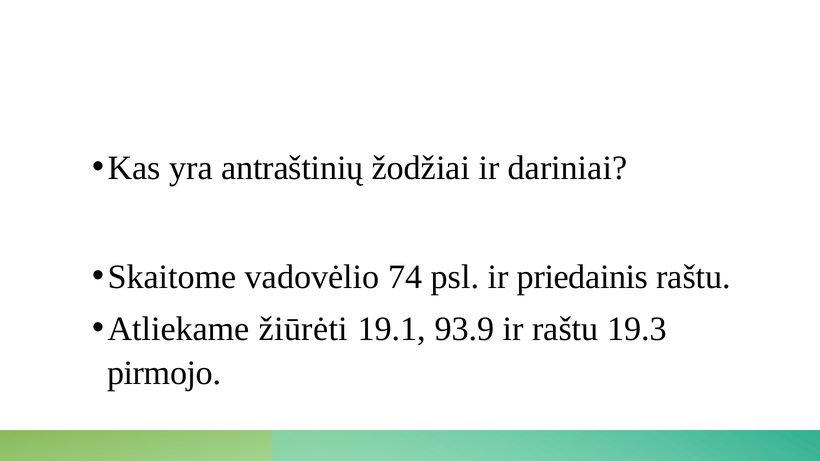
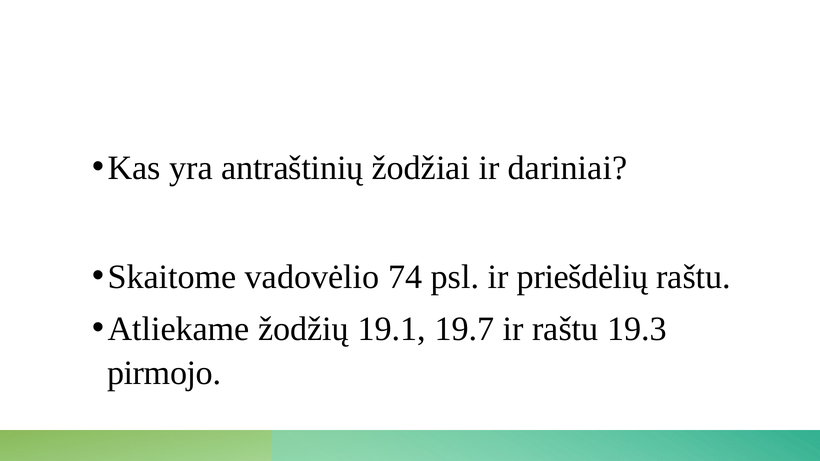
priedainis: priedainis -> priešdėlių (583, 277)
žiūrėti: žiūrėti -> žodžių (304, 329)
93.9: 93.9 -> 19.7 (464, 329)
